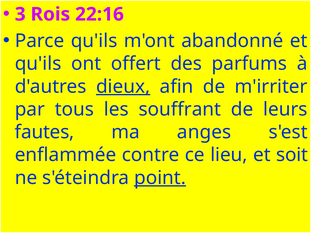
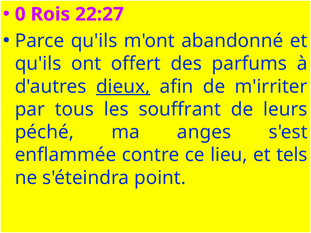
3: 3 -> 0 (20, 14)
22:16: 22:16 -> 22:27 (99, 14)
fautes: fautes -> péché (44, 132)
soit: soit -> tels (292, 155)
point underline: present -> none (160, 178)
